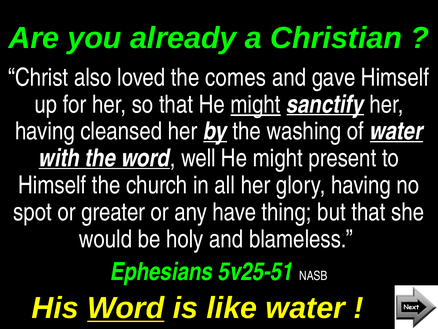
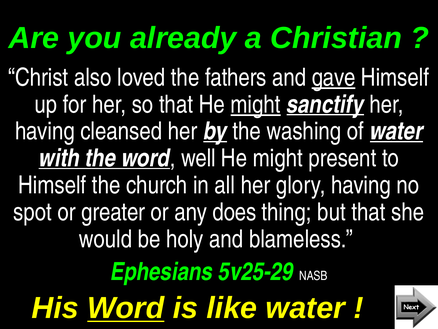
comes: comes -> fathers (236, 77)
gave underline: none -> present (334, 77)
have: have -> does (234, 212)
5v25-51: 5v25-51 -> 5v25-29 (256, 271)
